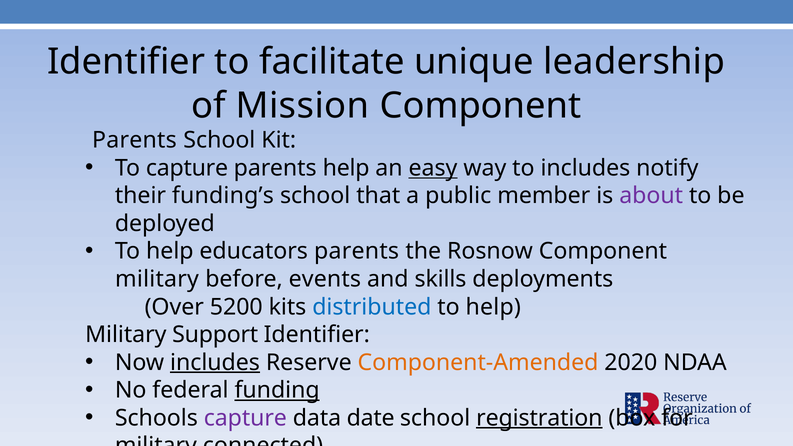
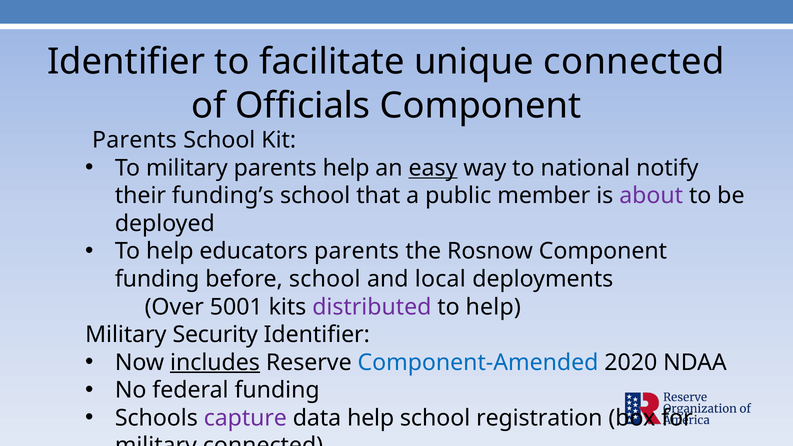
unique leadership: leadership -> connected (634, 62)
Mission: Mission -> Officials (303, 106)
To capture: capture -> military (187, 168)
to includes: includes -> national (585, 168)
military: military -> funding (157, 279)
before events: events -> school (325, 279)
skills: skills -> local (440, 279)
5200: 5200 -> 5001 (236, 307)
distributed colour: blue -> purple (372, 307)
Support: Support -> Security (215, 335)
Component-Amended colour: orange -> blue (478, 362)
funding underline: present -> none (277, 390)
data date: date -> help (371, 418)
registration underline: present -> none (539, 418)
